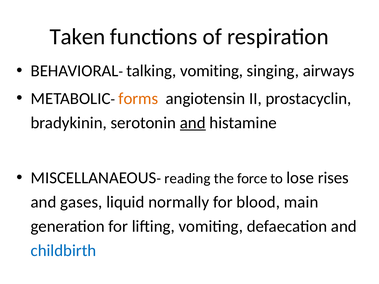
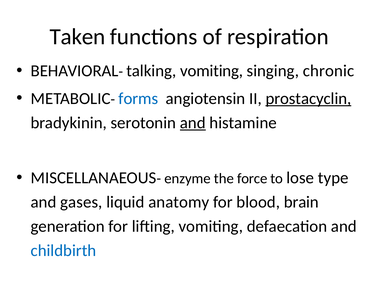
airways: airways -> chronic (329, 71)
forms colour: orange -> blue (138, 99)
prostacyclin underline: none -> present (308, 99)
reading: reading -> enzyme (188, 179)
rises: rises -> type (333, 178)
normally: normally -> anatomy (179, 202)
main: main -> brain (301, 202)
